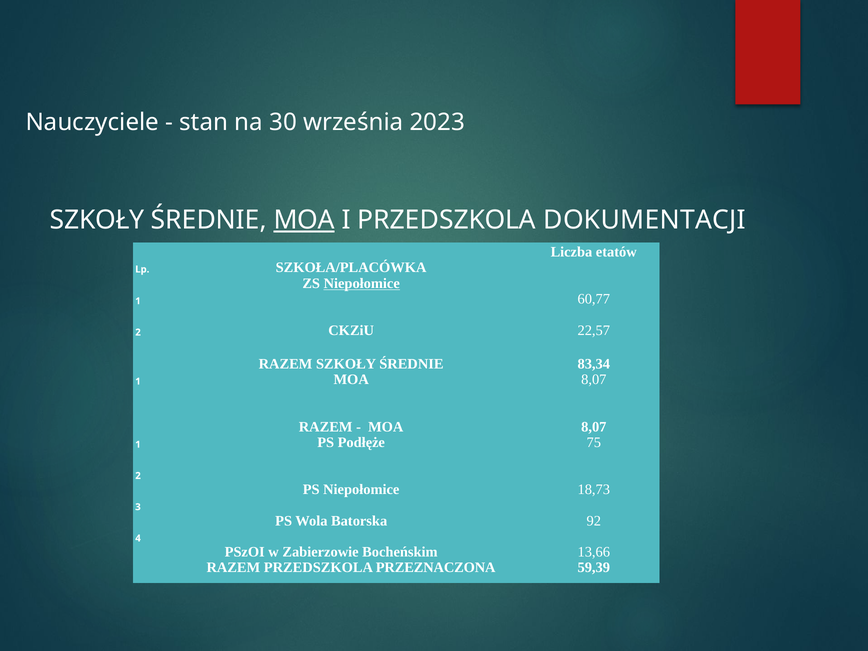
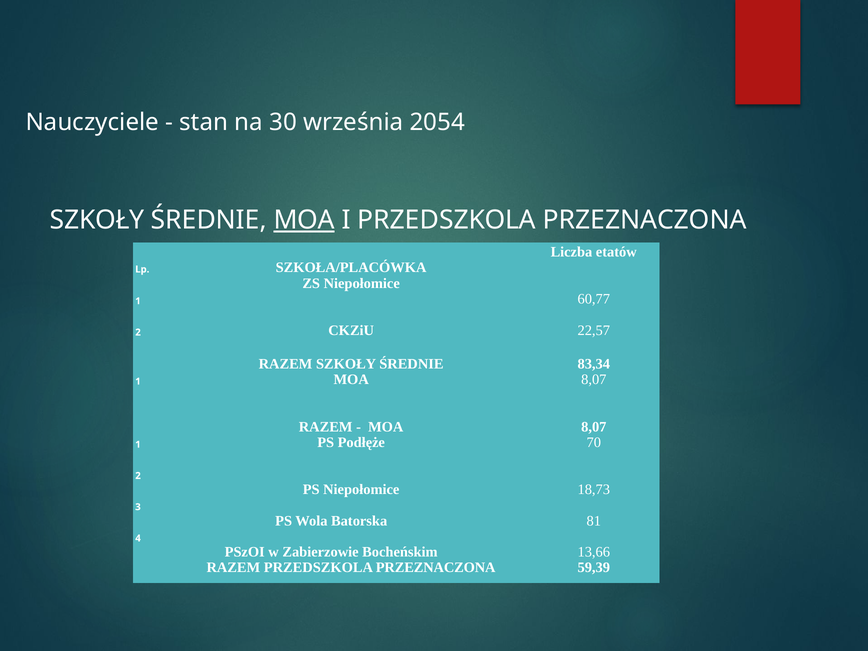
2023: 2023 -> 2054 (437, 122)
I PRZEDSZKOLA DOKUMENTACJI: DOKUMENTACJI -> PRZEZNACZONA (645, 220)
Niepołomice underline: present -> none (362, 284)
75: 75 -> 70 (594, 443)
92: 92 -> 81 (594, 521)
